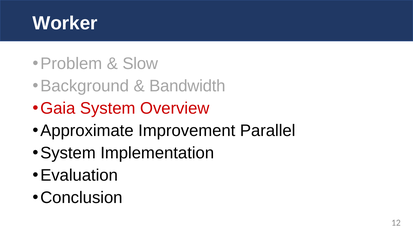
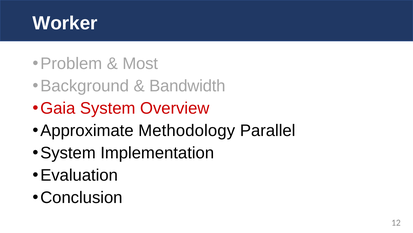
Slow: Slow -> Most (140, 63)
Improvement: Improvement -> Methodology (187, 130)
